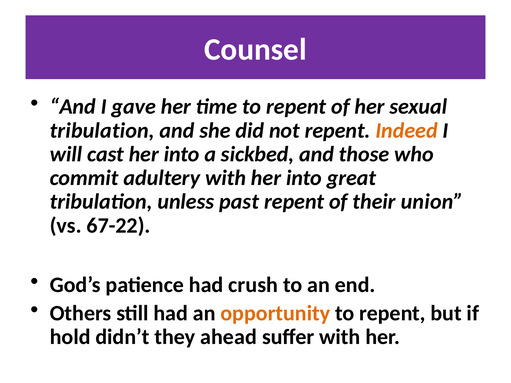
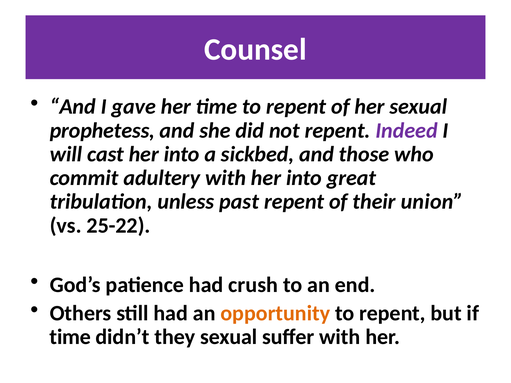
tribulation: tribulation -> prophetess (102, 131)
Indeed colour: orange -> purple (407, 131)
67-22: 67-22 -> 25-22 (119, 226)
hold: hold -> time (70, 337)
they ahead: ahead -> sexual (229, 337)
